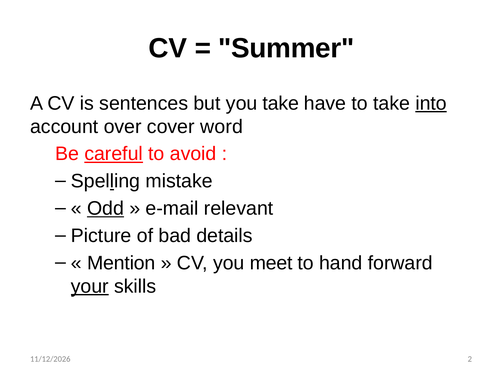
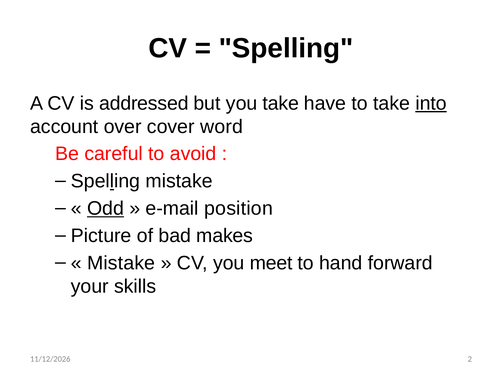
Summer: Summer -> Spelling (286, 48)
sentences: sentences -> addressed (144, 103)
careful underline: present -> none (114, 154)
relevant: relevant -> position (239, 209)
details: details -> makes (225, 236)
Mention: Mention -> Mistake (121, 263)
your underline: present -> none (90, 287)
